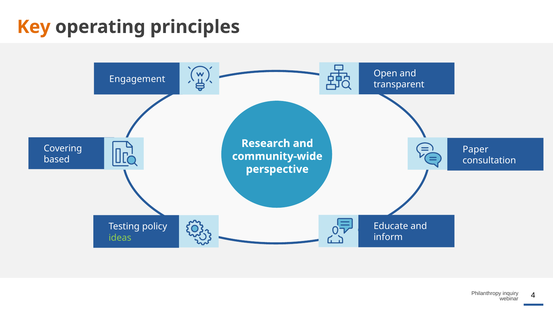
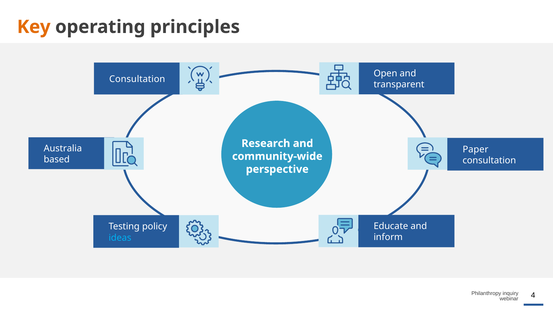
Engagement: Engagement -> Consultation (137, 79)
Covering: Covering -> Australia (63, 148)
ideas colour: light green -> light blue (120, 238)
